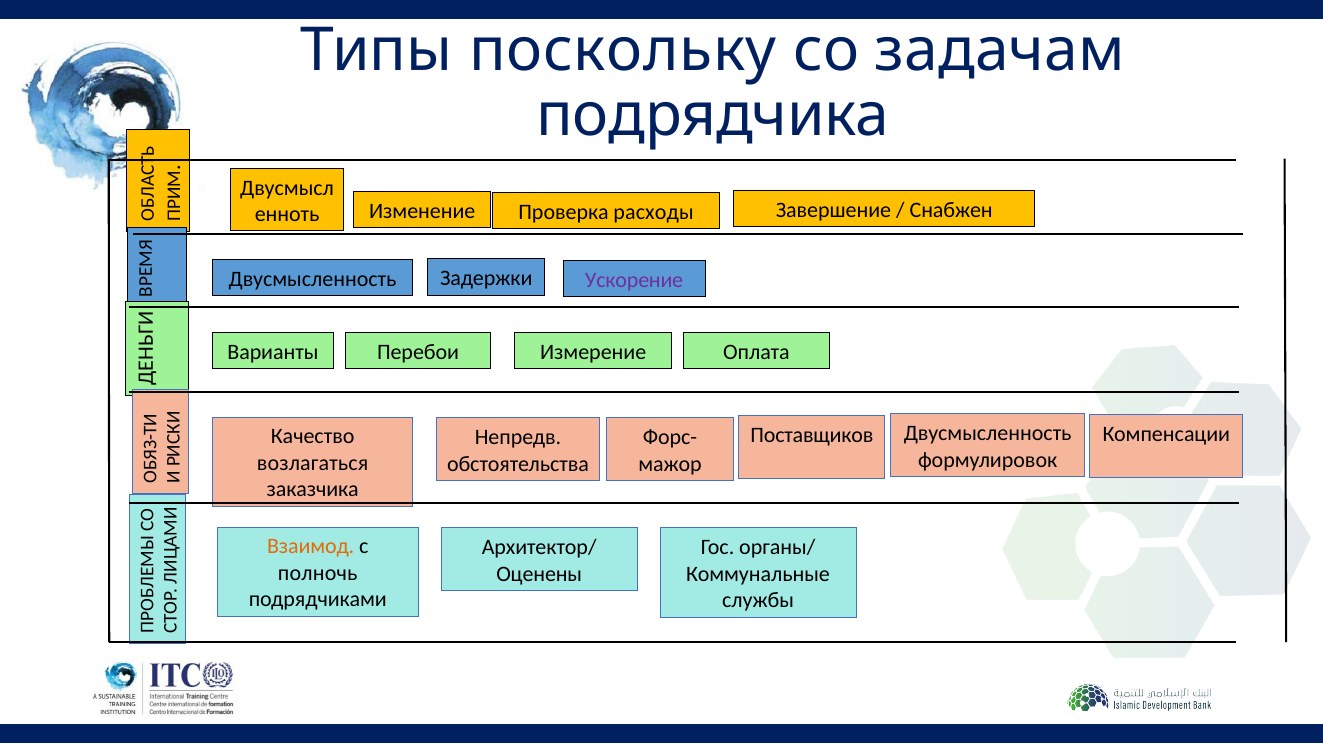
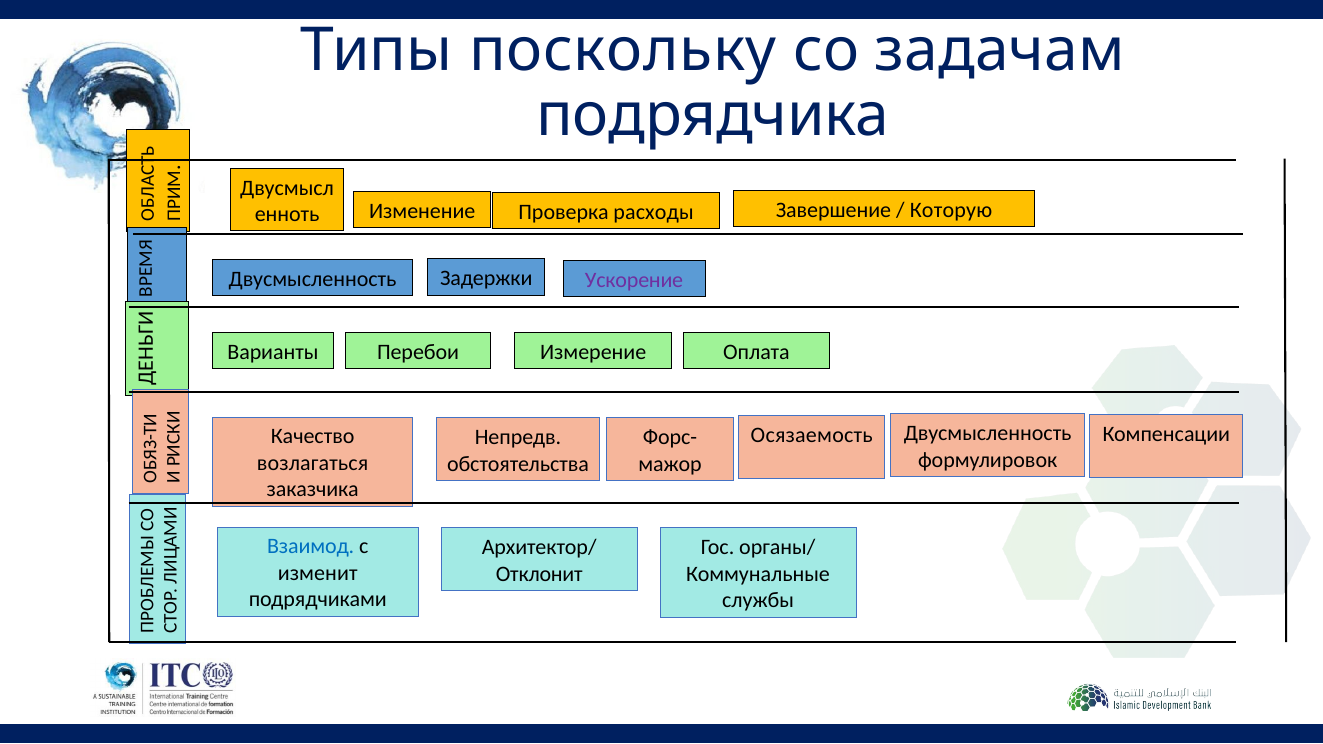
Снабжен: Снабжен -> Которую (951, 210)
Поставщиков: Поставщиков -> Осязаемость (812, 436)
Взаимод colour: orange -> blue (311, 547)
полночь: полночь -> изменит (318, 573)
Оценены: Оценены -> Отклонит (539, 574)
